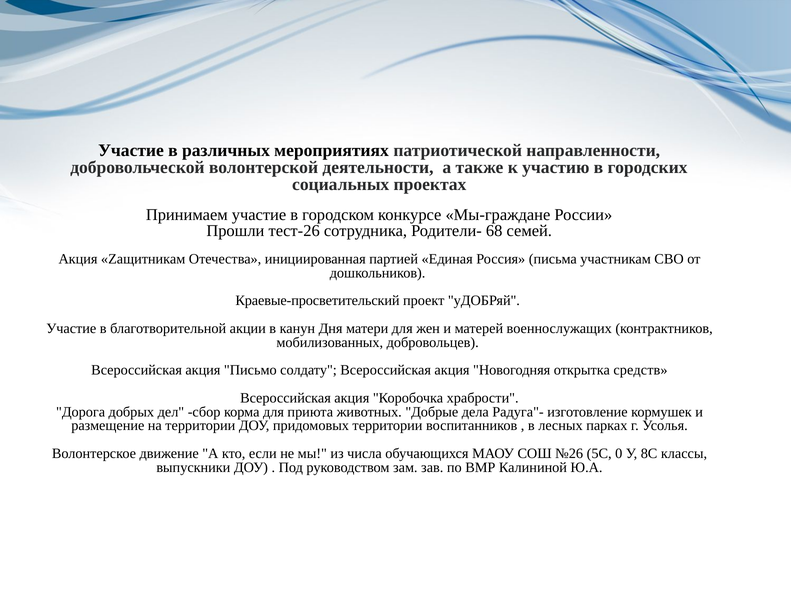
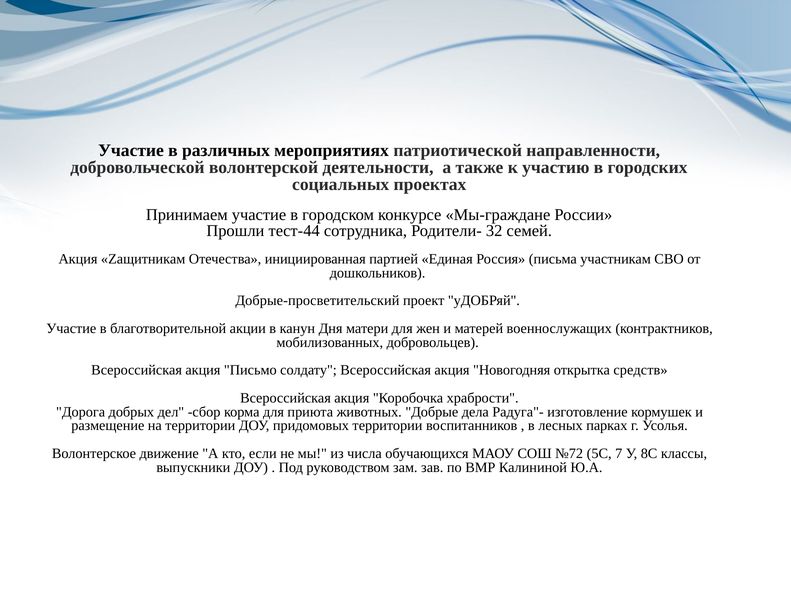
тест-26: тест-26 -> тест-44 (294, 231)
68: 68 -> 32 (494, 231)
Краевые-просветительский: Краевые-просветительский -> Добрые-просветительский (317, 300)
№26: №26 -> №72 (569, 453)
0: 0 -> 7 (619, 453)
